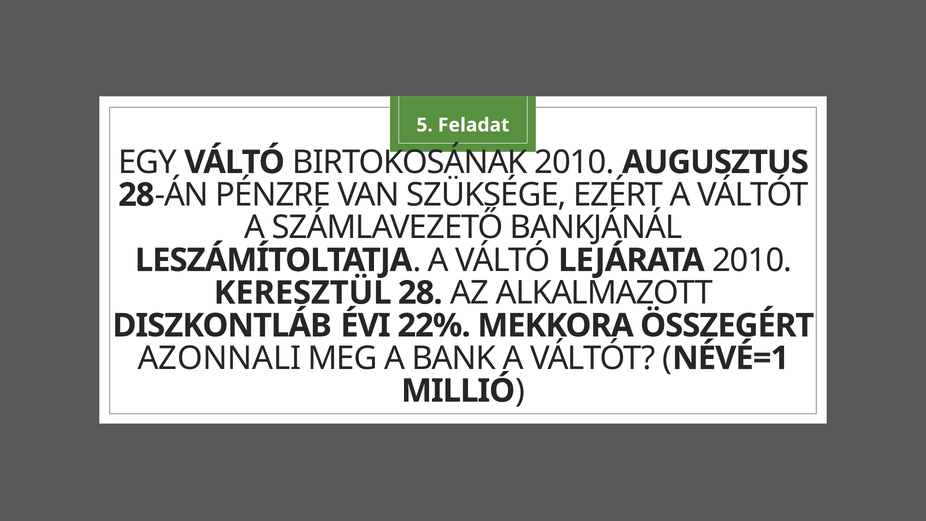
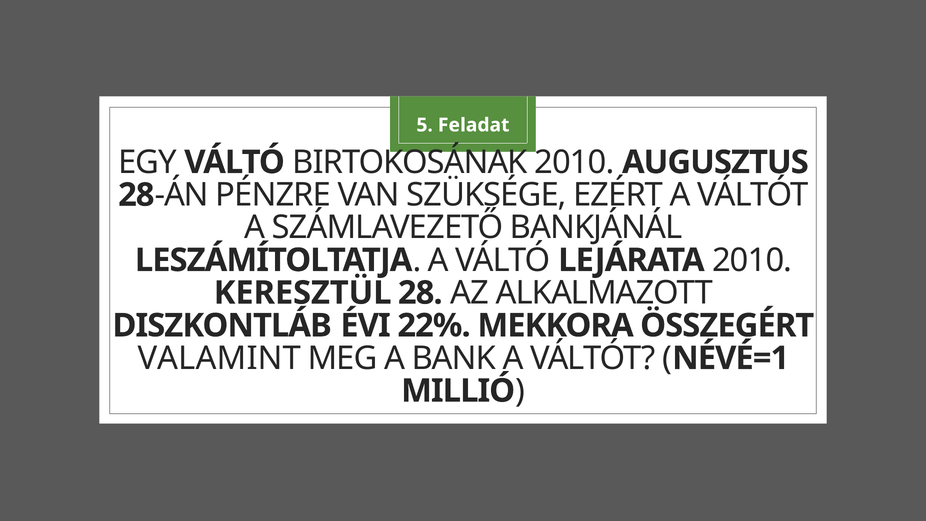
AZONNALI: AZONNALI -> VALAMINT (219, 358)
